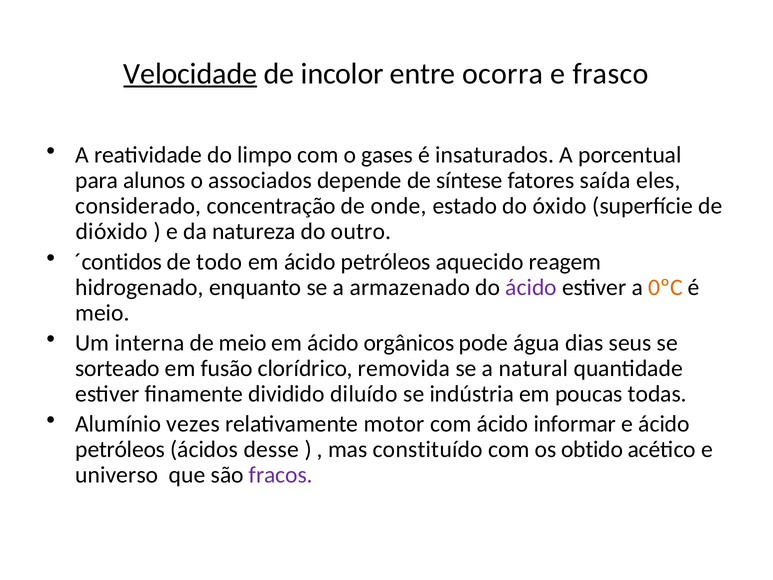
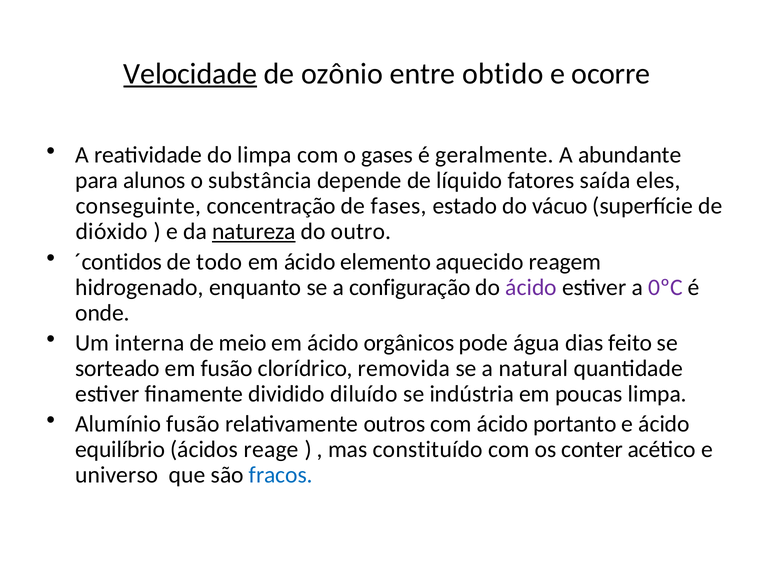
incolor: incolor -> ozônio (342, 74)
ocorra: ocorra -> obtido (503, 74)
frasco: frasco -> ocorre (611, 74)
do limpo: limpo -> limpa (265, 155)
insaturados: insaturados -> geralmente (495, 155)
porcentual: porcentual -> abundante (630, 155)
associados: associados -> substância (260, 180)
síntese: síntese -> líquido (469, 180)
considerado: considerado -> conseguinte (138, 206)
onde: onde -> fases (399, 206)
óxido: óxido -> vácuo (560, 206)
natureza underline: none -> present (254, 231)
em ácido petróleos: petróleos -> elemento (386, 262)
armazenado: armazenado -> configuração (410, 287)
0ºC colour: orange -> purple (665, 287)
meio: meio -> onde (103, 313)
seus: seus -> feito (630, 343)
poucas todas: todas -> limpa (657, 394)
Alumínio vezes: vezes -> fusão (193, 424)
motor: motor -> outros (394, 424)
informar: informar -> portanto (575, 424)
petróleos: petróleos -> equilíbrio (120, 449)
desse: desse -> reage (271, 449)
obtido: obtido -> conter (592, 449)
fracos colour: purple -> blue (281, 475)
